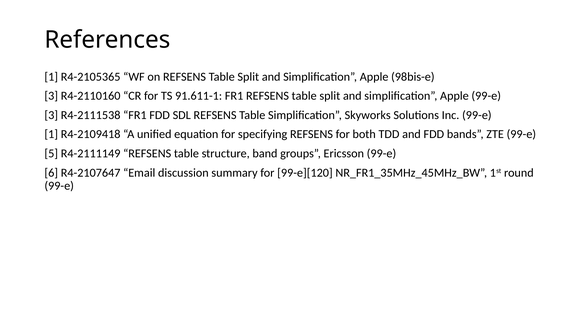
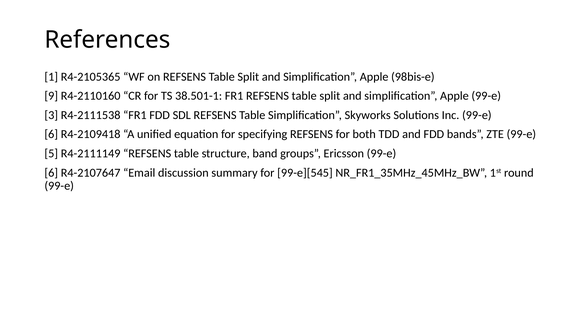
3: 3 -> 9 (51, 96)
91.611-1: 91.611-1 -> 38.501-1 (199, 96)
1: 1 -> 6 (51, 134)
99-e][120: 99-e][120 -> 99-e][545 (305, 173)
